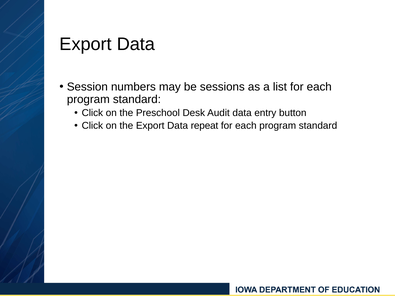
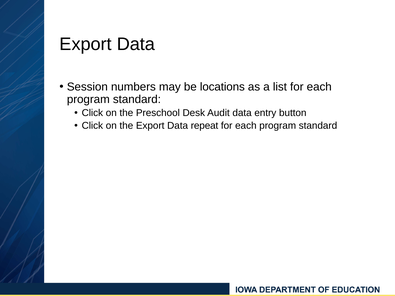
sessions: sessions -> locations (222, 87)
